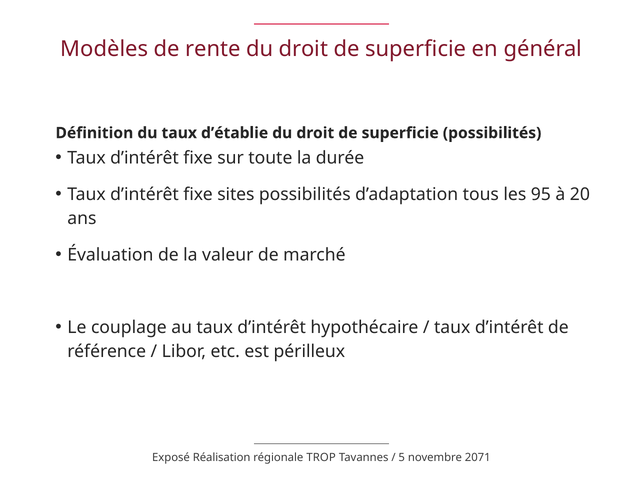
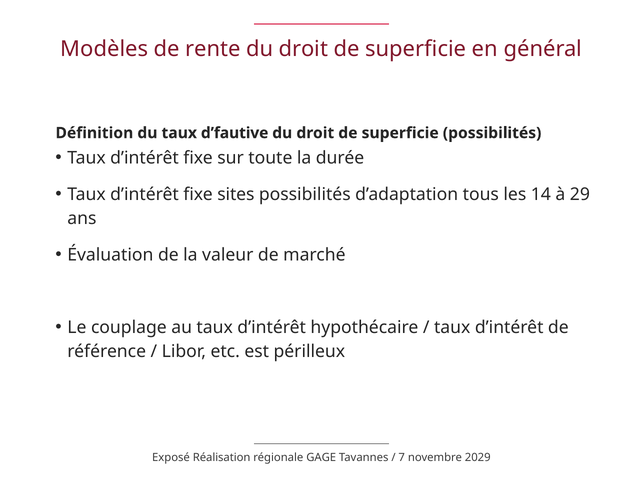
d’établie: d’établie -> d’fautive (235, 133)
95: 95 -> 14 (541, 195)
20: 20 -> 29 (580, 195)
TROP: TROP -> GAGE (321, 458)
5: 5 -> 7 (402, 458)
2071: 2071 -> 2029 (478, 458)
